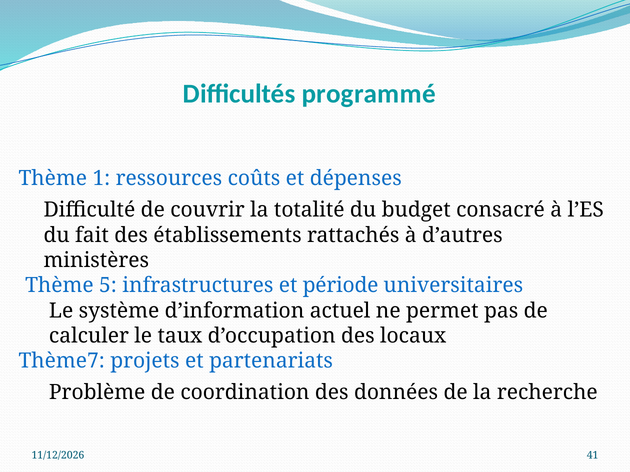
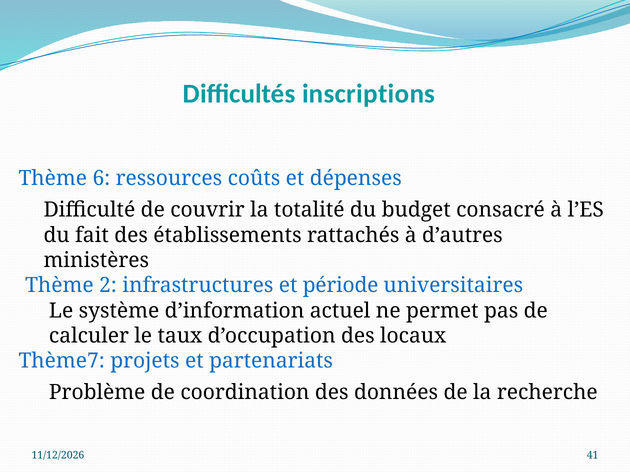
programmé: programmé -> inscriptions (369, 94)
1: 1 -> 6 (101, 179)
5: 5 -> 2 (108, 286)
